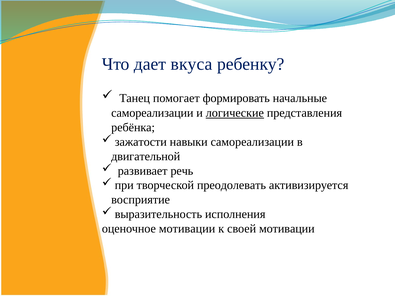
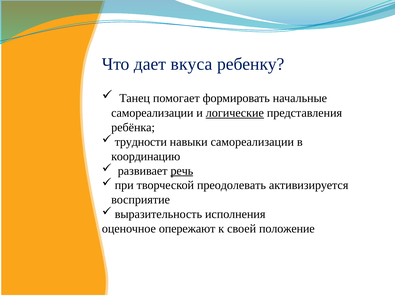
зажатости: зажатости -> трудности (141, 142)
двигательной: двигательной -> координацию (146, 156)
речь underline: none -> present (182, 171)
оценочное мотивации: мотивации -> опережают (187, 229)
своей мотивации: мотивации -> положение (287, 229)
